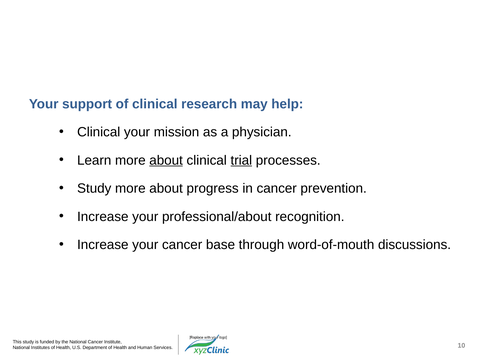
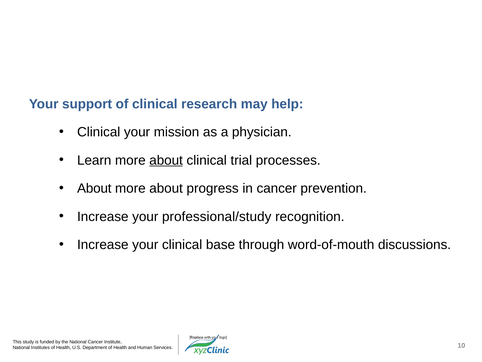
trial underline: present -> none (241, 160)
Study: Study -> About (94, 188)
professional/about: professional/about -> professional/study (217, 216)
your cancer: cancer -> clinical (182, 244)
